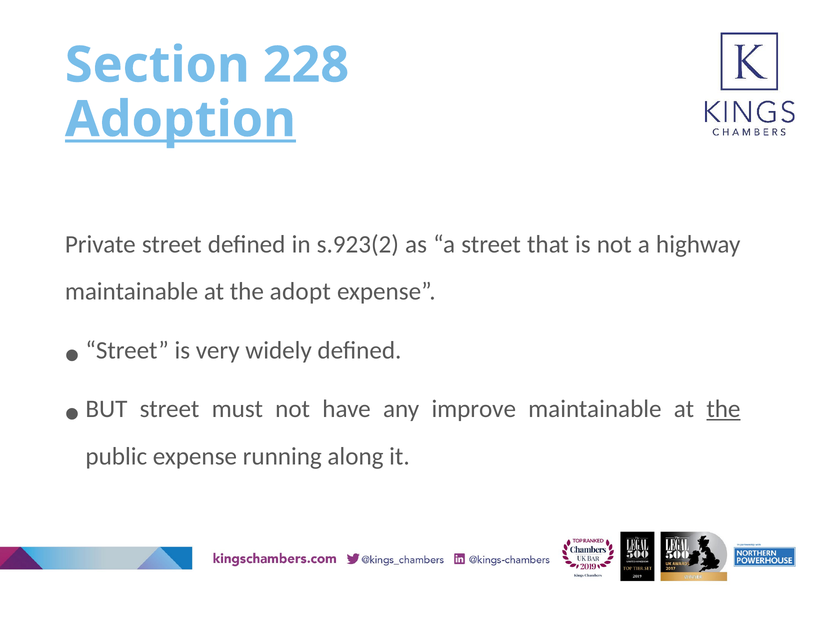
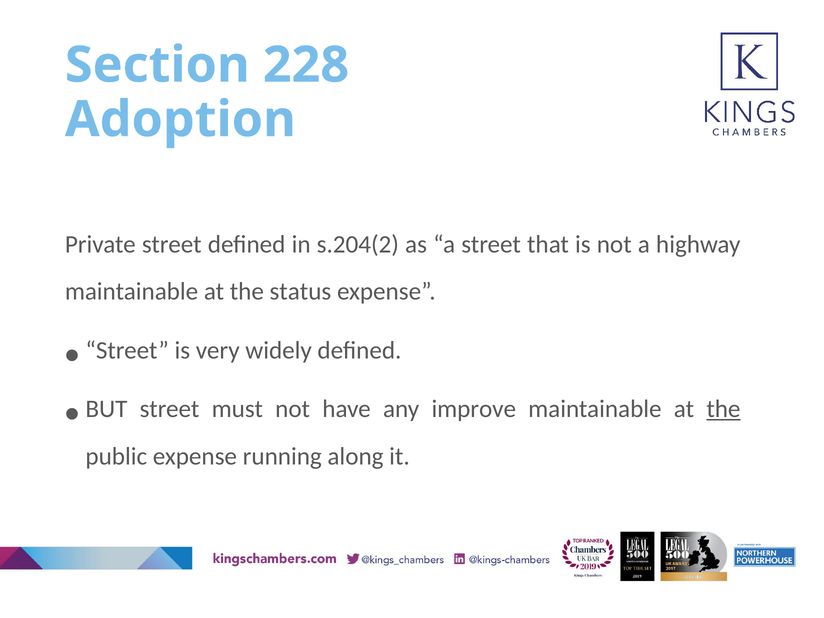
Adoption underline: present -> none (180, 120)
s.923(2: s.923(2 -> s.204(2 (358, 244)
adopt: adopt -> status (300, 292)
